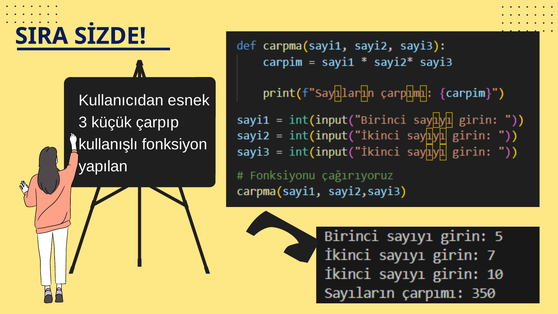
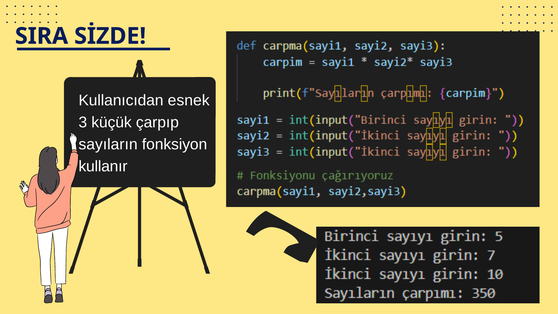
kullanışlı: kullanışlı -> sayıların (108, 144)
yapılan: yapılan -> kullanır (103, 166)
